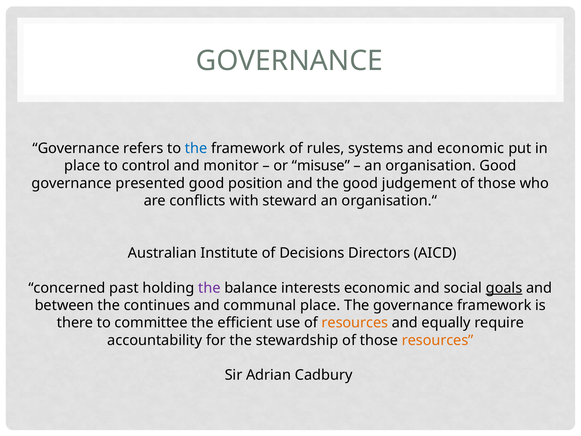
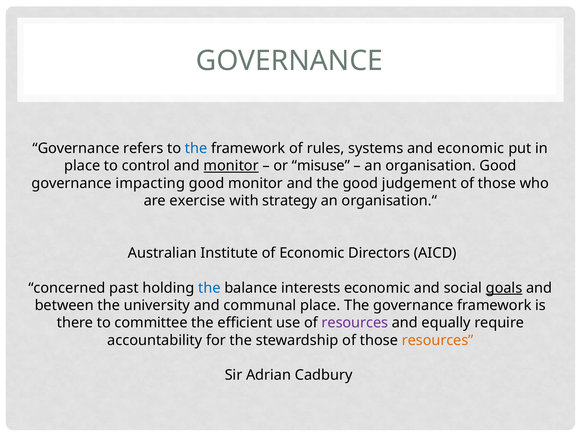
monitor underline: none -> present (231, 166)
presented: presented -> impacting (150, 183)
good position: position -> monitor (256, 183)
conflicts: conflicts -> exercise (198, 201)
steward: steward -> strategy (290, 201)
of Decisions: Decisions -> Economic (312, 253)
the colour: purple -> blue (209, 288)
continues: continues -> university (157, 305)
resources colour: orange -> purple (355, 323)
